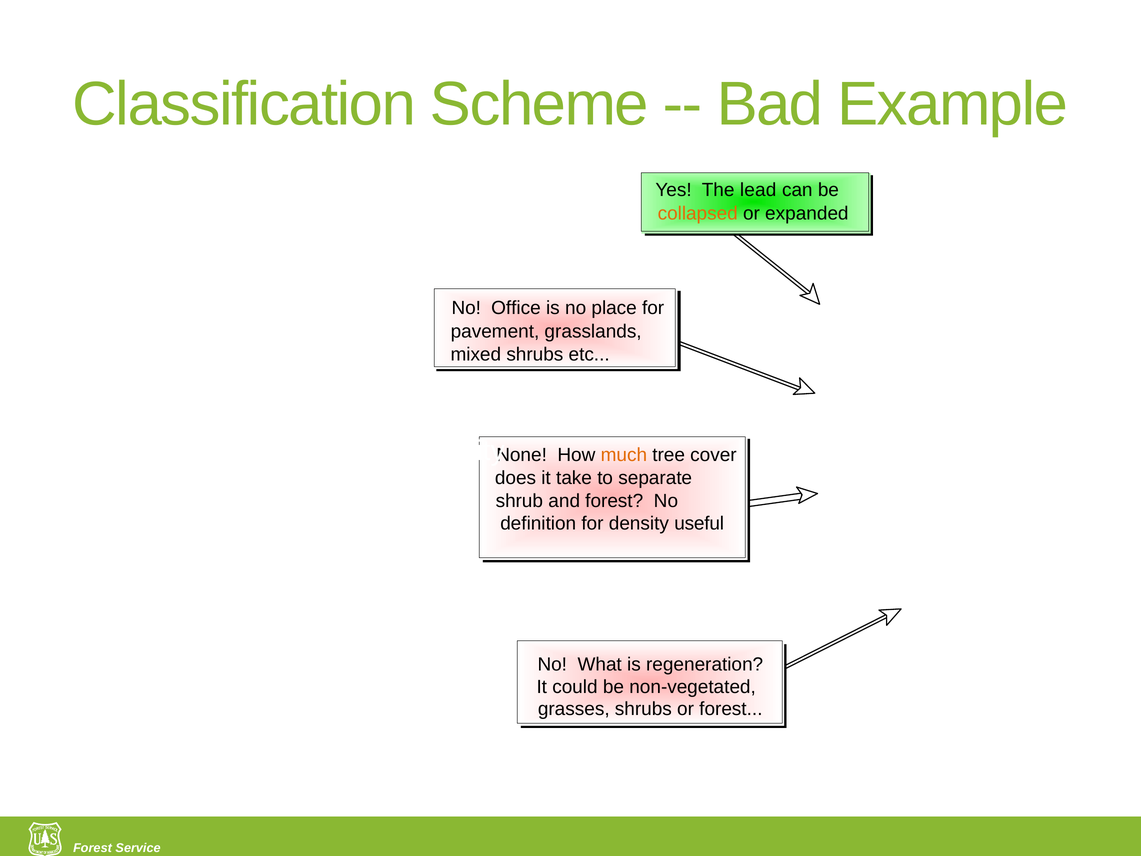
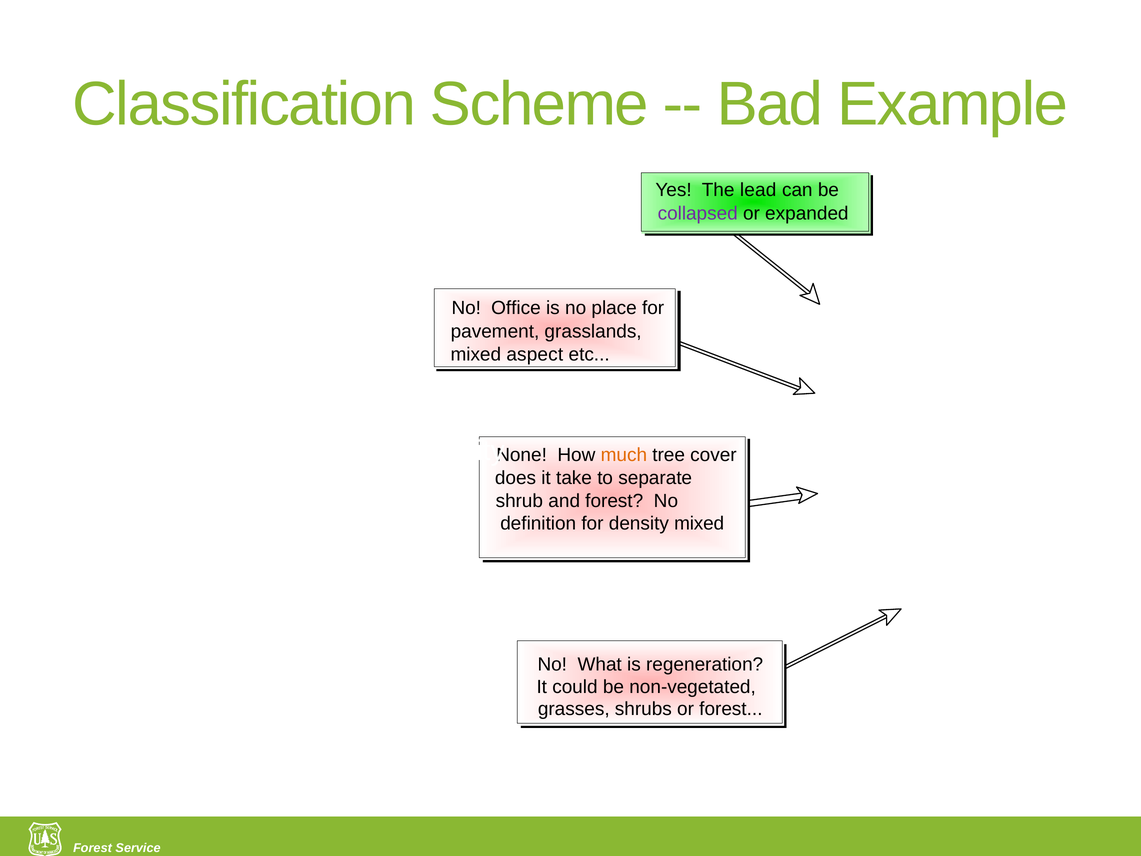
collapsed colour: orange -> purple (698, 213)
mixed shrubs: shrubs -> aspect (535, 354)
density useful: useful -> mixed (699, 523)
